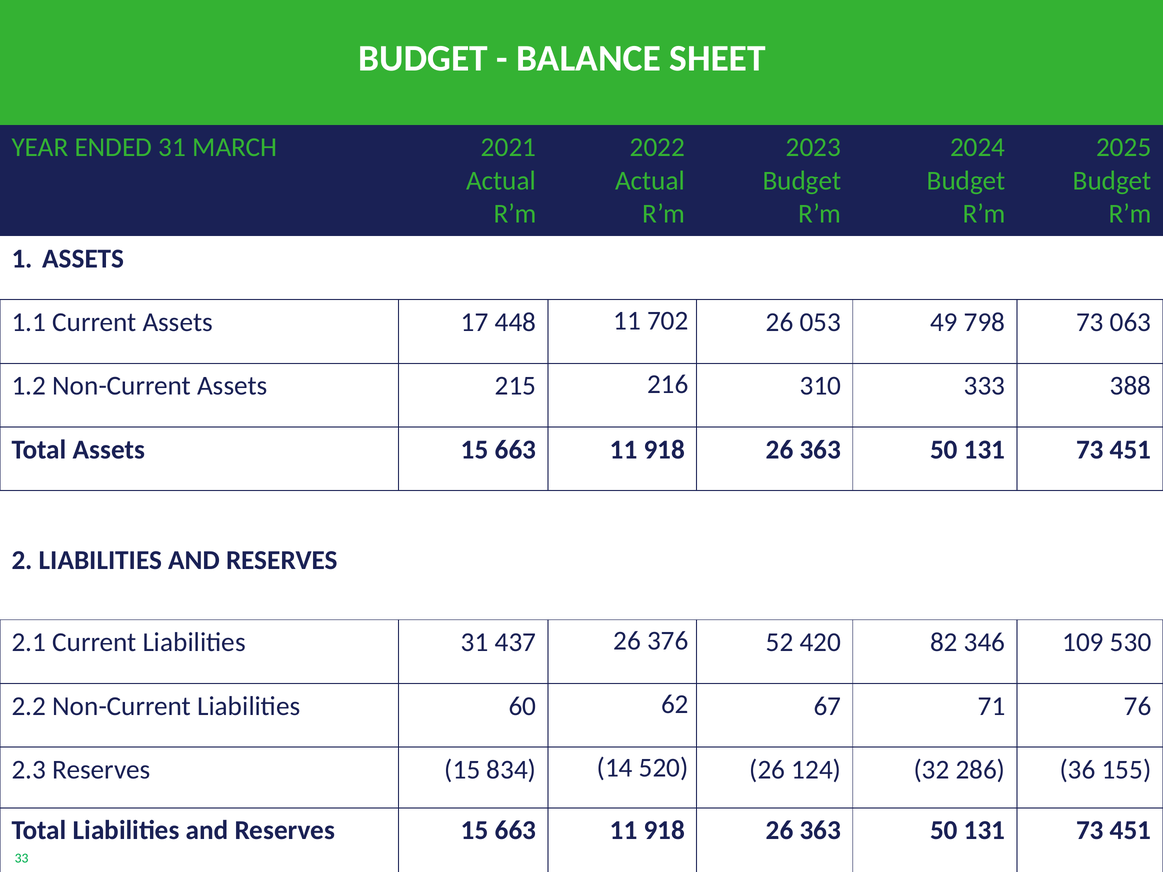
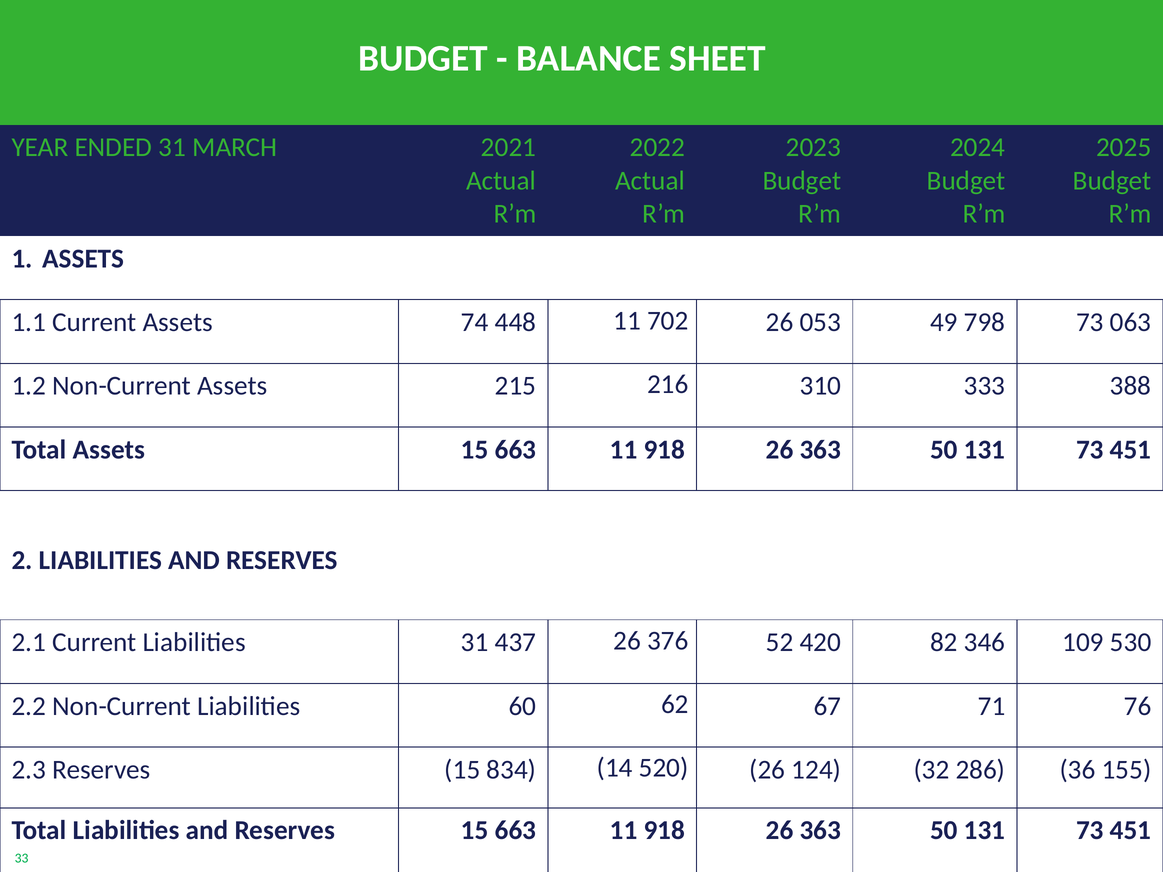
17: 17 -> 74 (475, 322)
